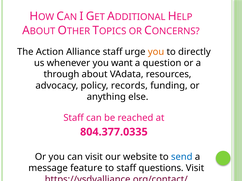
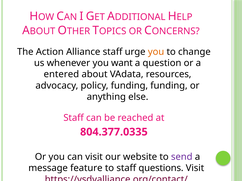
directly: directly -> change (194, 52)
through: through -> entered (61, 74)
policy records: records -> funding (129, 86)
send colour: blue -> purple (182, 157)
